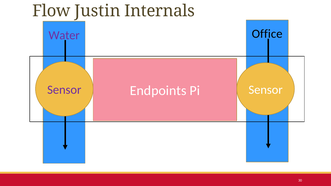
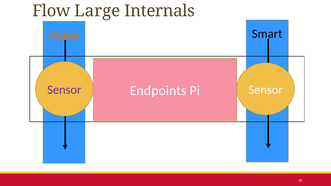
Justin: Justin -> Large (97, 11)
Office: Office -> Smart (267, 34)
Water colour: purple -> orange (64, 35)
